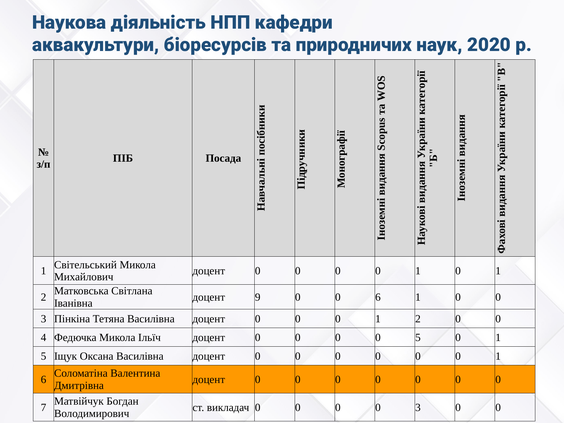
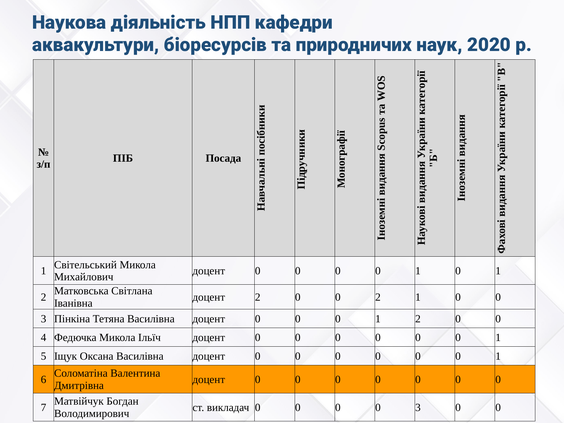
доцент 9: 9 -> 2 (258, 297)
0 6: 6 -> 2 (378, 297)
5: 5 -> 0 (418, 337)
